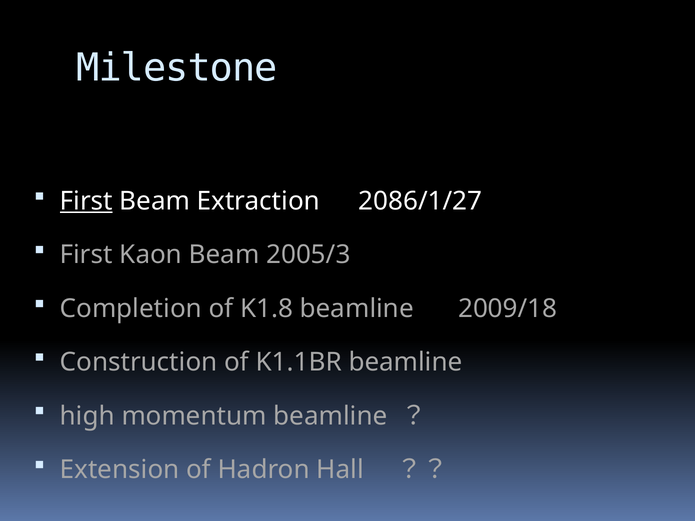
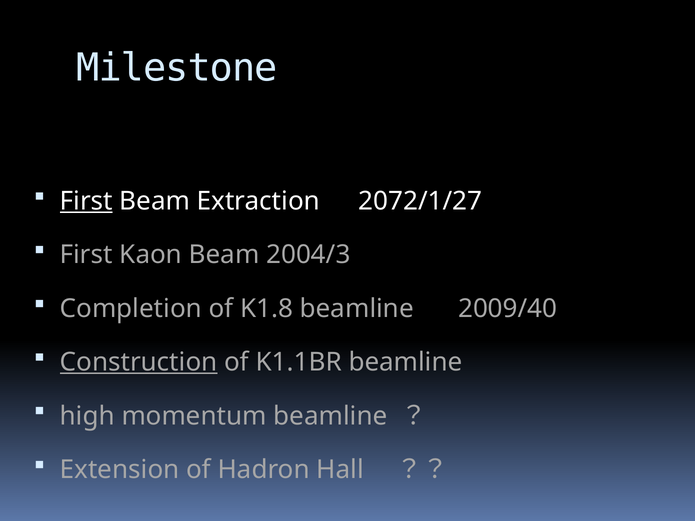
2086/1/27: 2086/1/27 -> 2072/1/27 (420, 201)
2005/3: 2005/3 -> 2004/3 (308, 255)
2009/18: 2009/18 -> 2009/40 (508, 309)
Construction underline: none -> present (139, 362)
